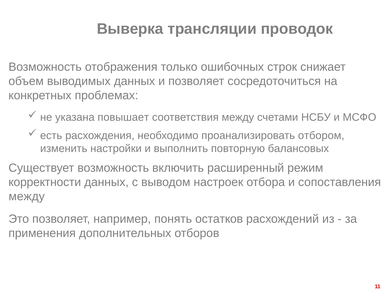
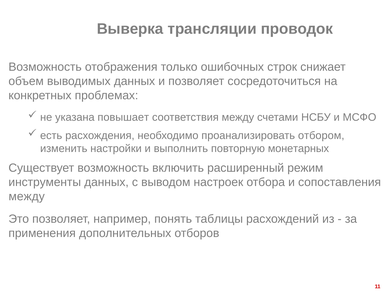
балансовых: балансовых -> монетарных (298, 149)
корректности: корректности -> инструменты (45, 182)
остатков: остатков -> таблицы (219, 219)
